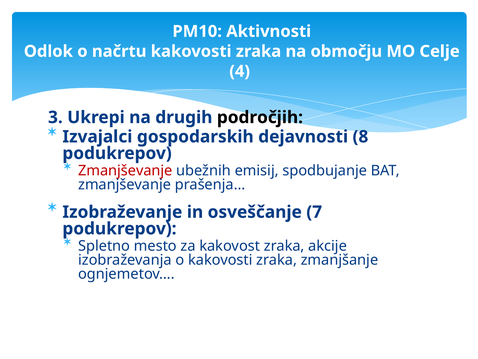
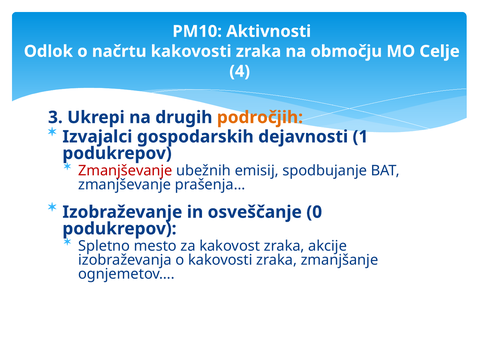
področjih colour: black -> orange (260, 117)
8: 8 -> 1 (360, 137)
7: 7 -> 0 (314, 212)
